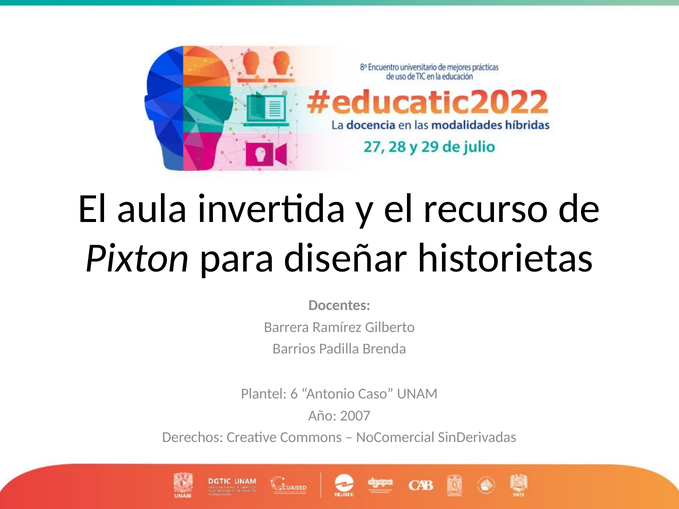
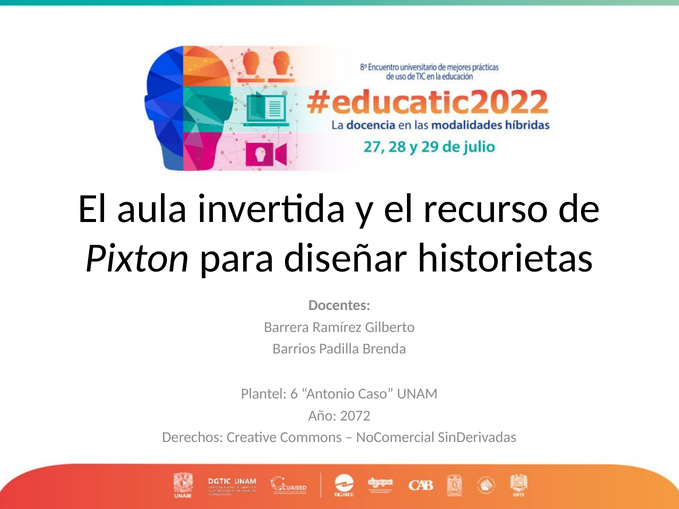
2007: 2007 -> 2072 (355, 416)
